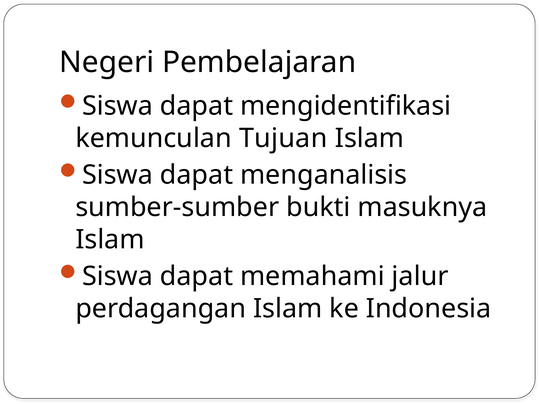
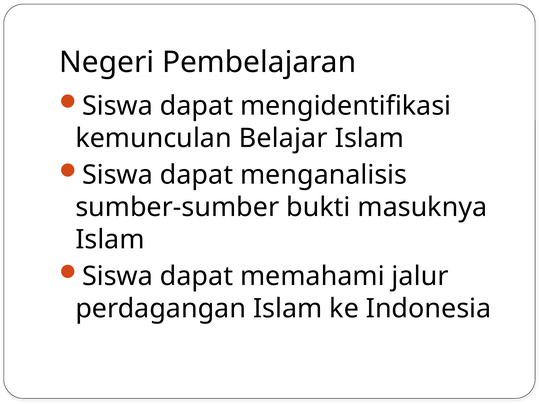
Tujuan: Tujuan -> Belajar (283, 138)
